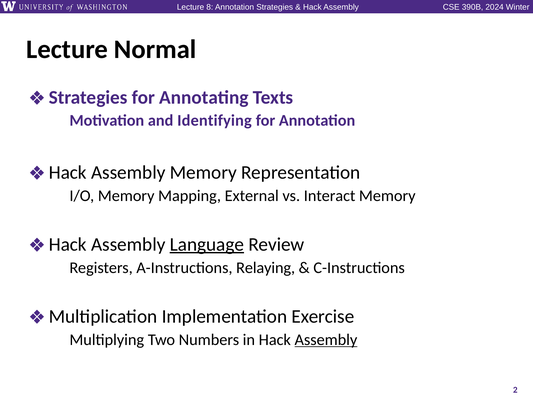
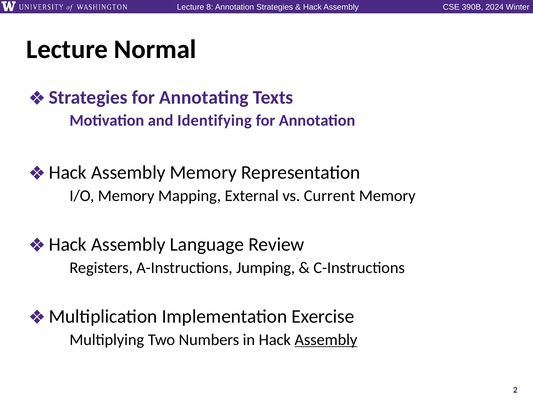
Interact: Interact -> Current (330, 196)
Language underline: present -> none (207, 244)
Relaying: Relaying -> Jumping (266, 267)
